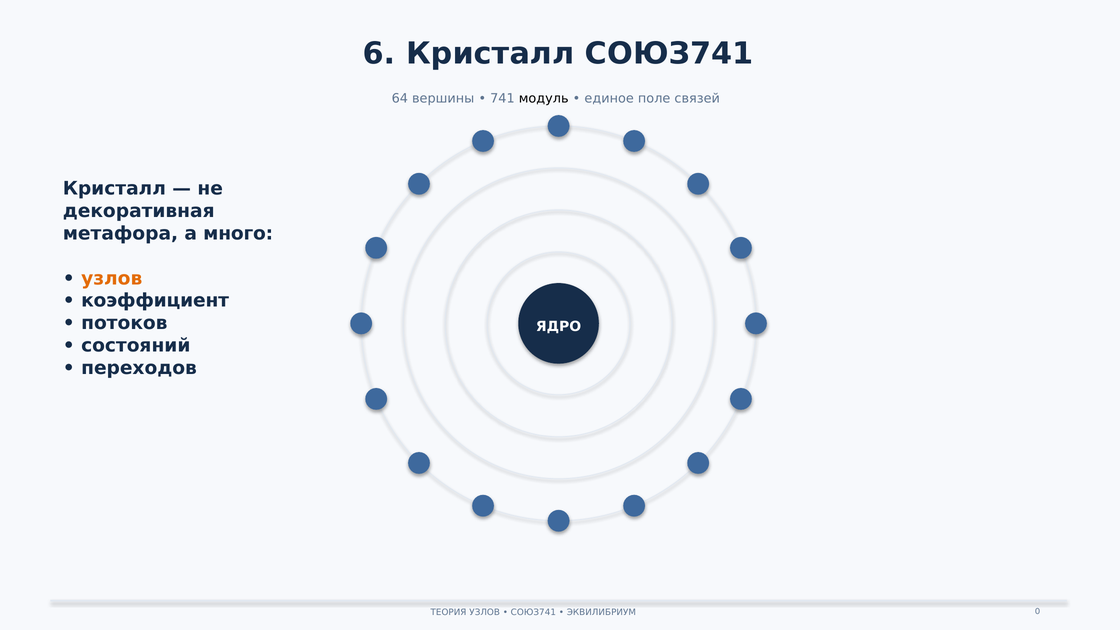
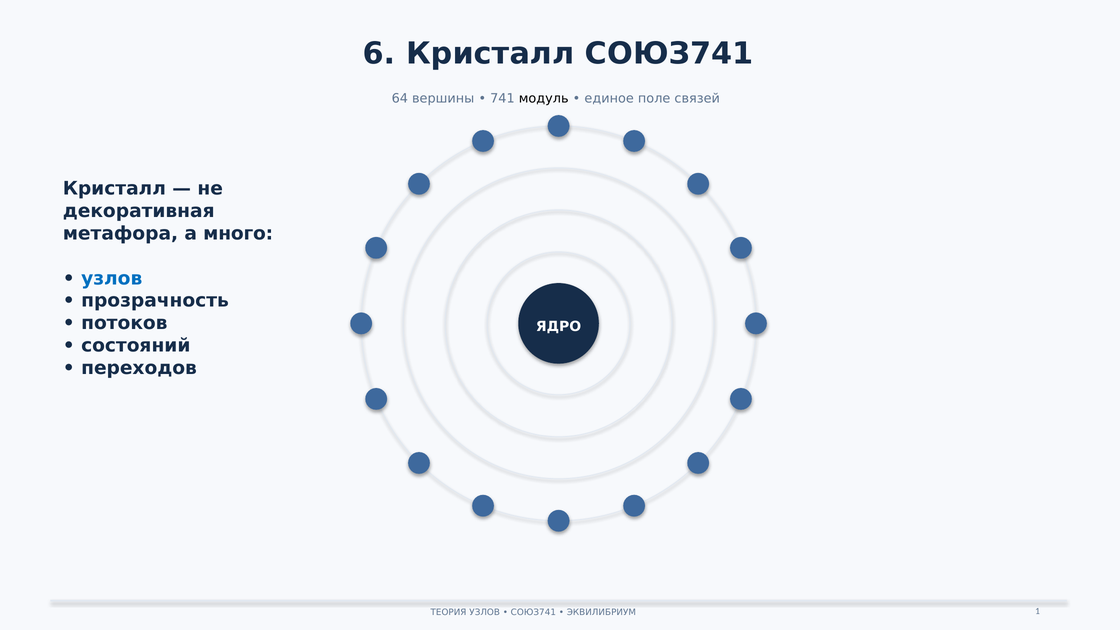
узлов colour: orange -> blue (112, 278)
коэффициент: коэффициент -> прозрачность (155, 301)
0: 0 -> 1 (1038, 611)
